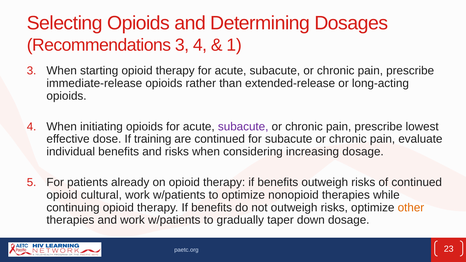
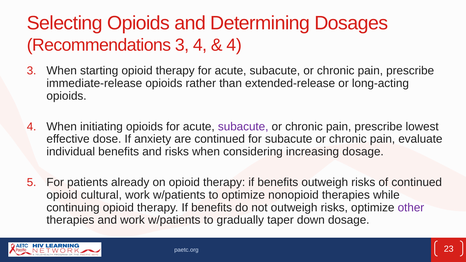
1: 1 -> 4 (234, 45)
training: training -> anxiety (153, 139)
other colour: orange -> purple (411, 208)
